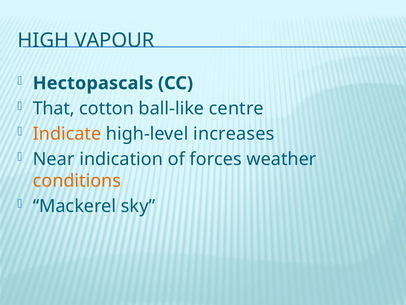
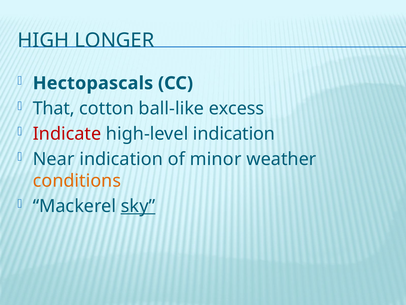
VAPOUR: VAPOUR -> LONGER (114, 40)
centre: centre -> excess (236, 108)
Indicate colour: orange -> red (67, 134)
high-level increases: increases -> indication (234, 134)
forces: forces -> minor (216, 159)
sky underline: none -> present (138, 206)
